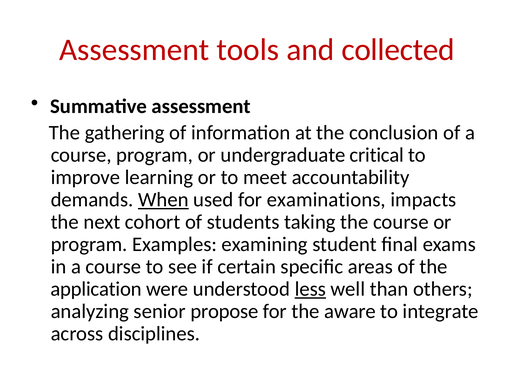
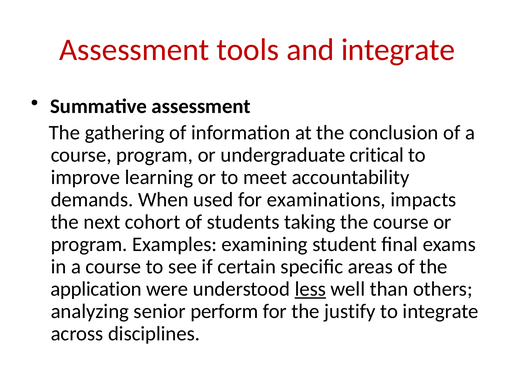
and collected: collected -> integrate (398, 50)
When underline: present -> none (163, 200)
propose: propose -> perform (224, 312)
aware: aware -> justify (350, 312)
